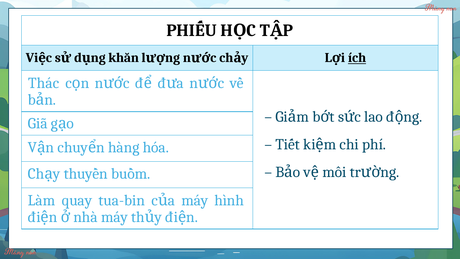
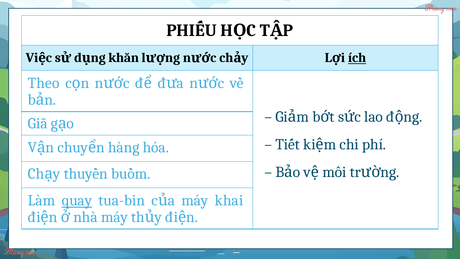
Thác: Thác -> Theo (44, 83)
quay underline: none -> present (77, 200)
hình: hình -> khai (229, 200)
